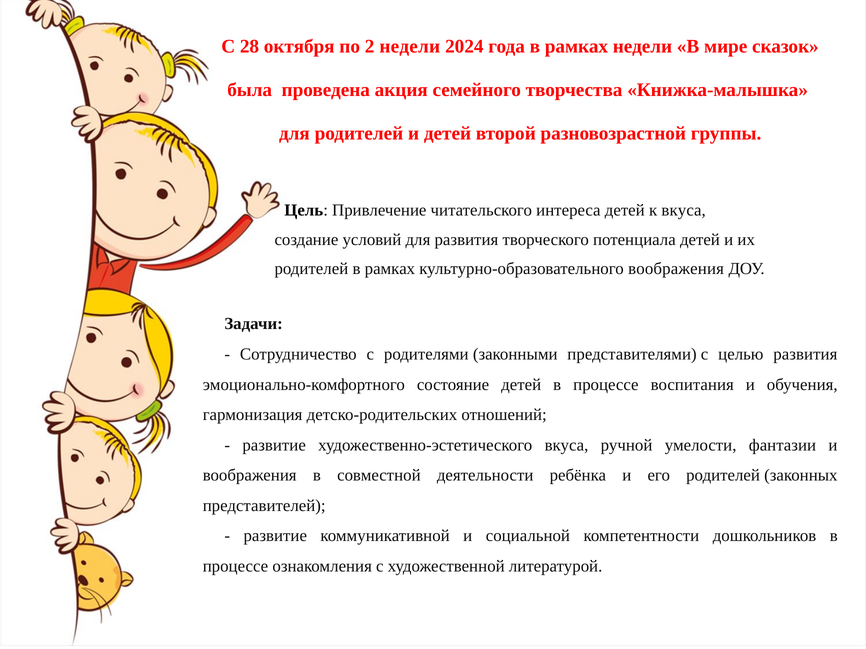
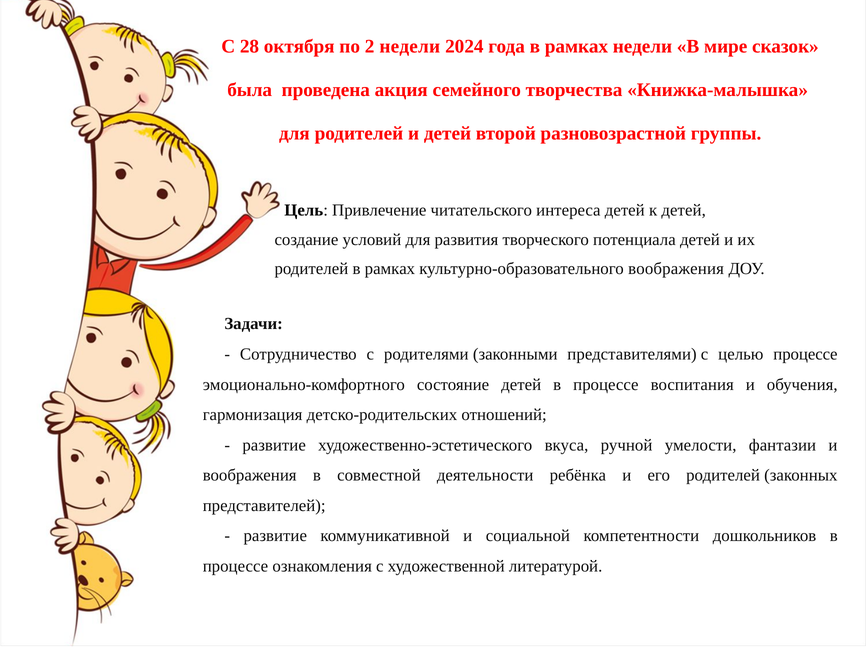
к вкуса: вкуса -> детей (684, 210)
целью развития: развития -> процессе (805, 354)
